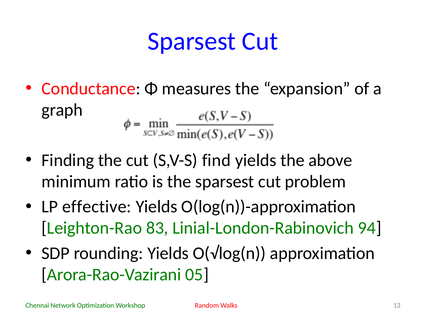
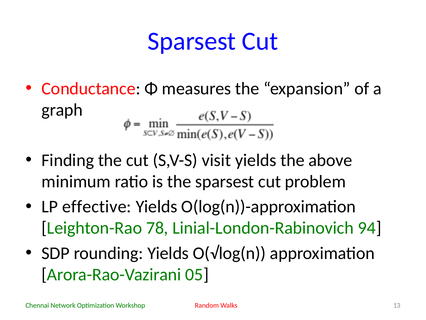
find: find -> visit (216, 160)
83: 83 -> 78 (157, 228)
